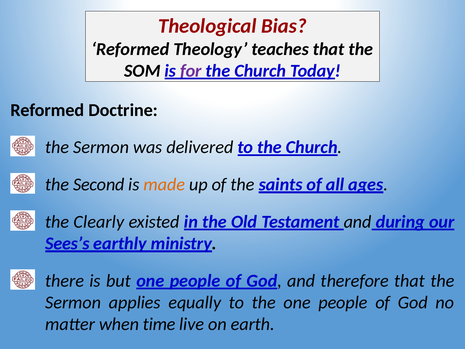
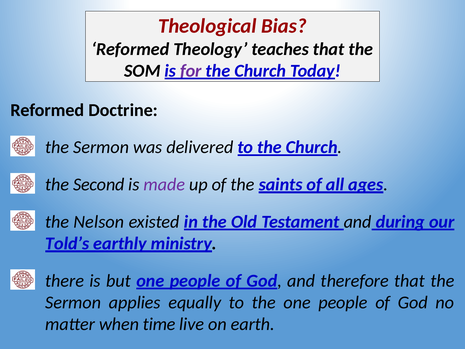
made colour: orange -> purple (164, 184)
Clearly: Clearly -> Nelson (99, 222)
Sees’s: Sees’s -> Told’s (67, 243)
